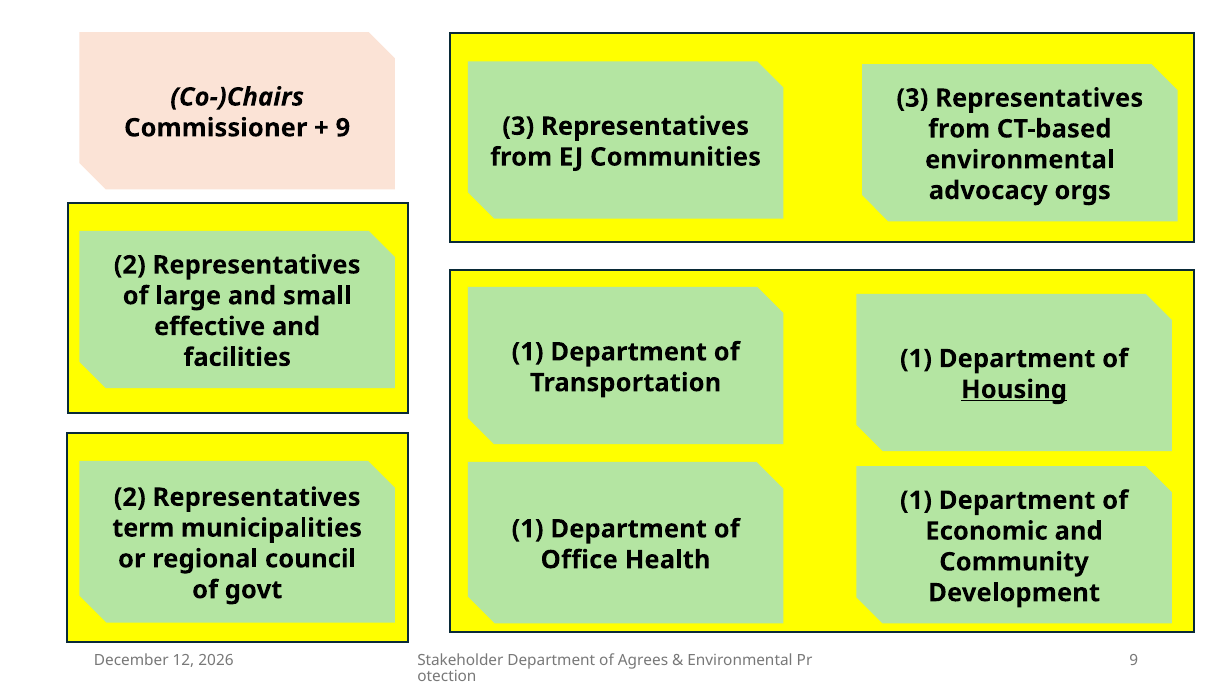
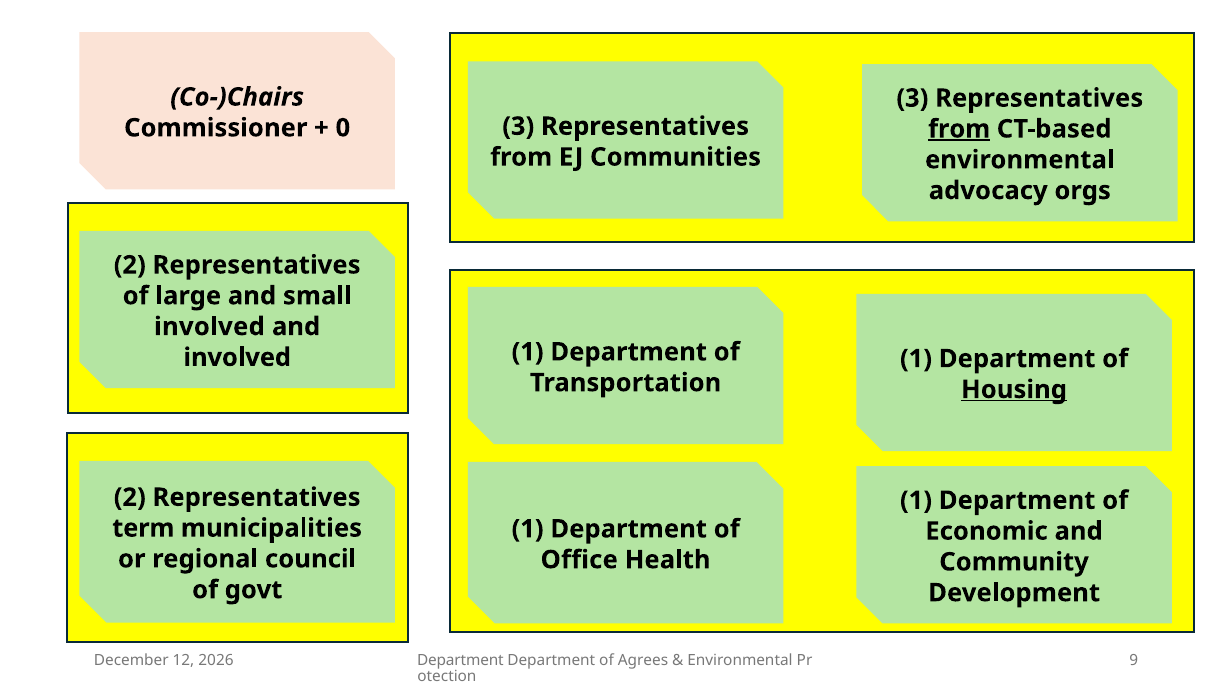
9: 9 -> 0 (343, 128)
from underline: none -> present (959, 129)
effective: effective -> involved (209, 327)
facilities: facilities -> involved (237, 357)
Stakeholder: Stakeholder -> Department (460, 661)
